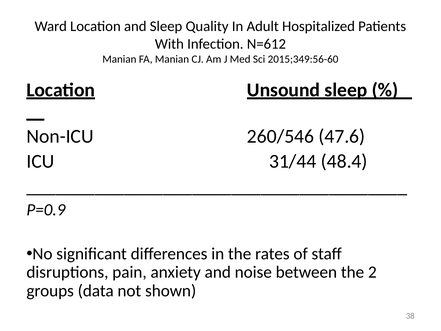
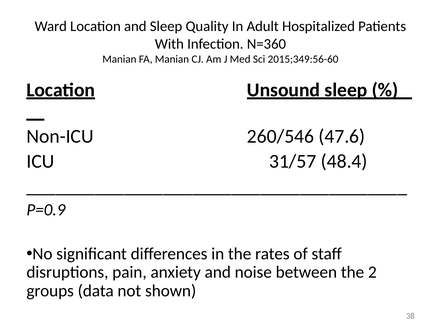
N=612: N=612 -> N=360 (266, 44)
31/44: 31/44 -> 31/57 (293, 161)
